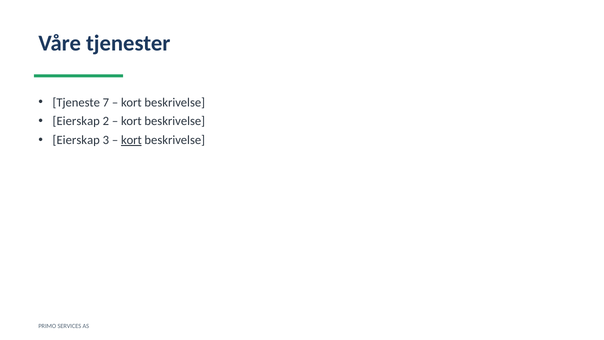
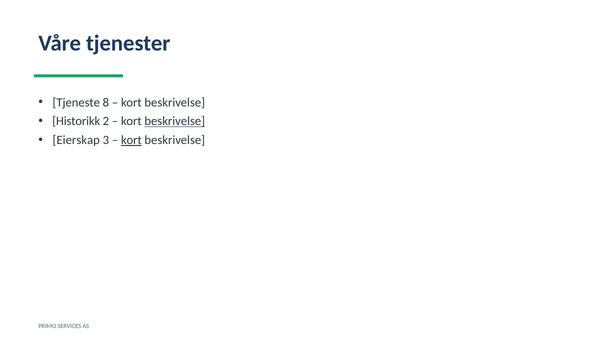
7: 7 -> 8 (106, 102)
Eierskap: Eierskap -> Historikk (76, 121)
beskrivelse underline: none -> present (175, 121)
